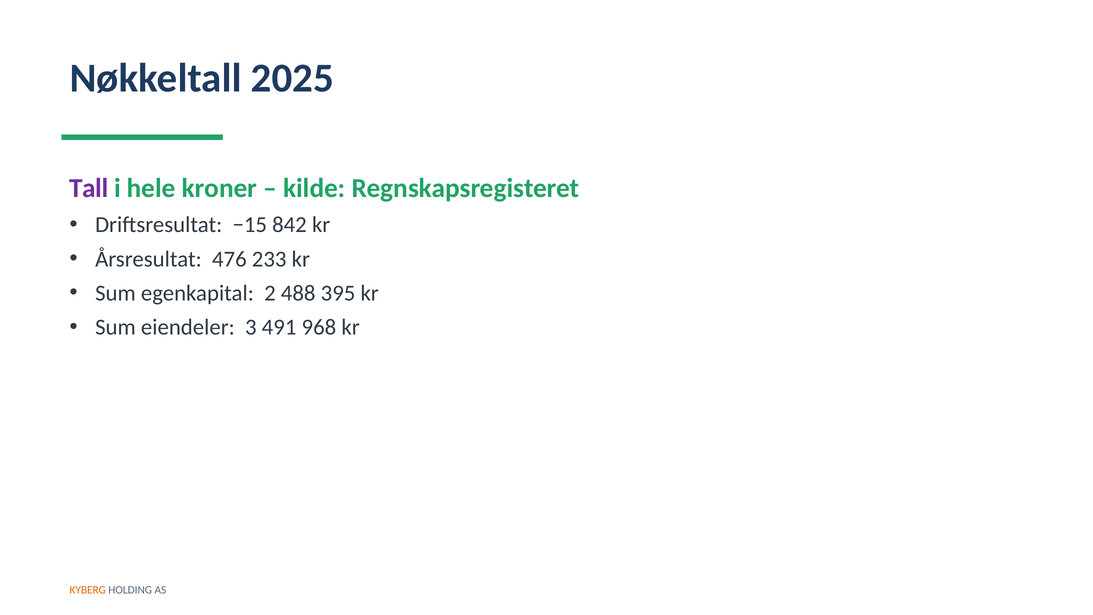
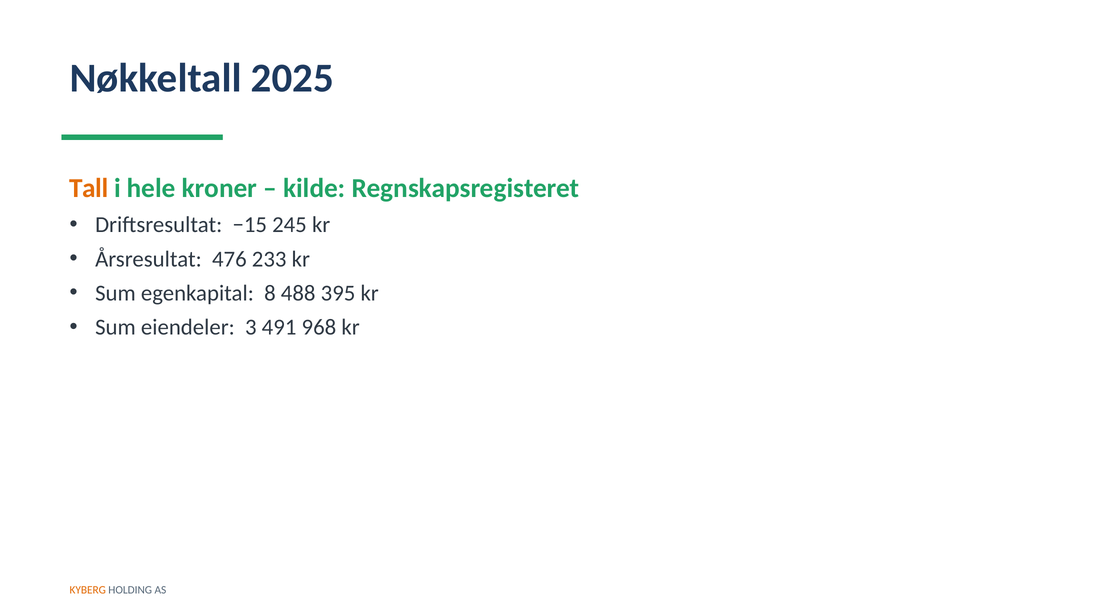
Tall colour: purple -> orange (89, 188)
842: 842 -> 245 (289, 225)
2: 2 -> 8 (270, 293)
